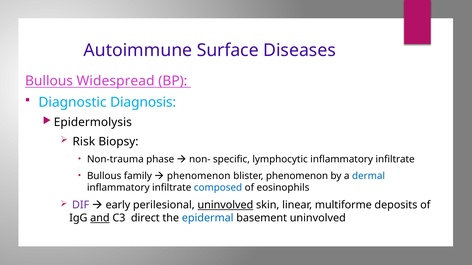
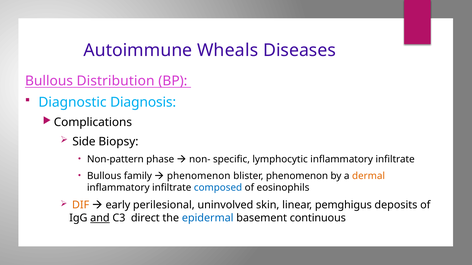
Surface: Surface -> Wheals (228, 50)
Widespread: Widespread -> Distribution (116, 81)
Epidermolysis: Epidermolysis -> Complications (93, 123)
Risk: Risk -> Side (84, 142)
Non-trauma: Non-trauma -> Non-pattern (115, 159)
dermal colour: blue -> orange (369, 176)
DIF colour: purple -> orange (81, 205)
uninvolved underline: present -> none (225, 205)
multiforme: multiforme -> pemghigus (343, 205)
basement uninvolved: uninvolved -> continuous (318, 218)
